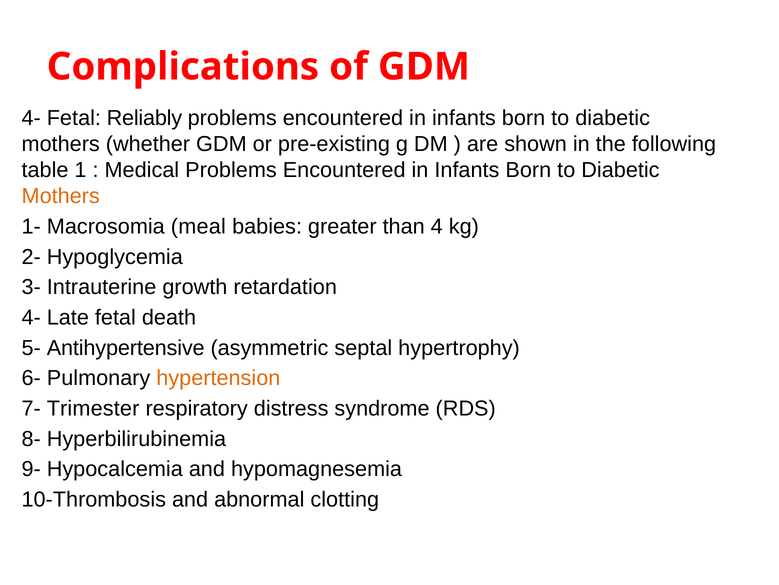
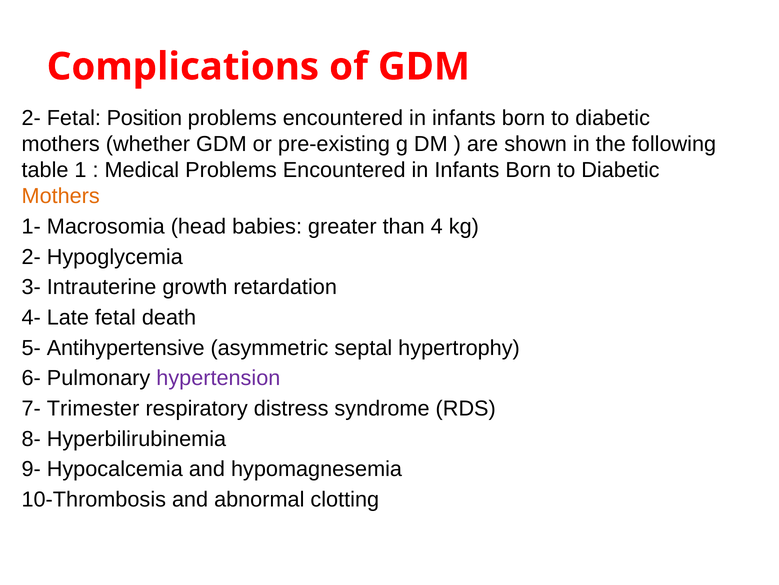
4-: 4- -> 2- (31, 118)
Reliably: Reliably -> Position (144, 118)
meal: meal -> head (198, 226)
hypertension colour: orange -> purple (218, 378)
